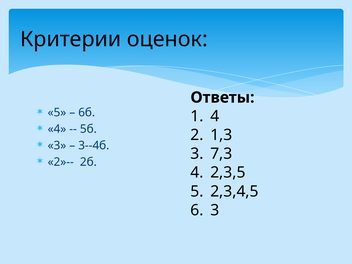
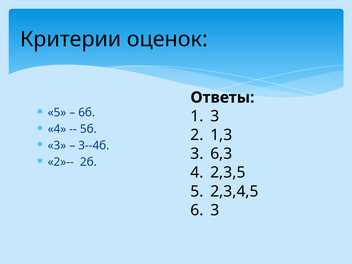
4: 4 -> 3 (215, 116)
7,3: 7,3 -> 6,3 (221, 154)
